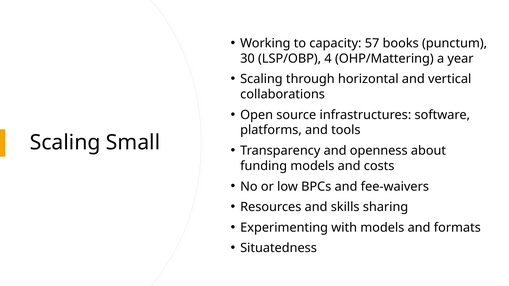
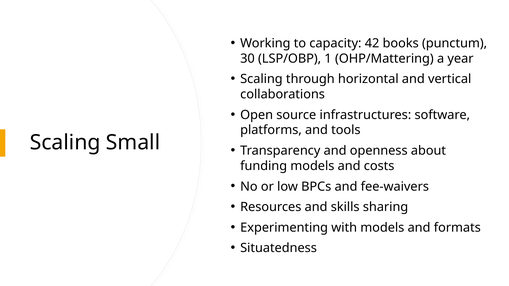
57: 57 -> 42 (372, 43)
4: 4 -> 1 (328, 59)
